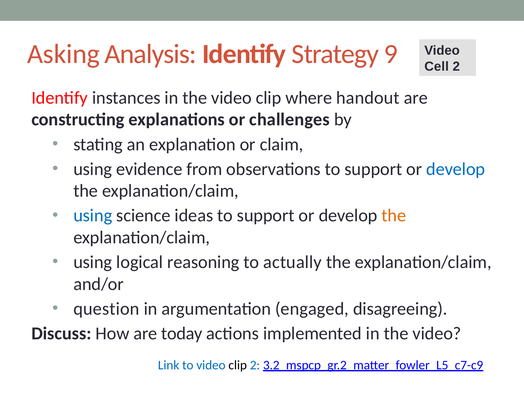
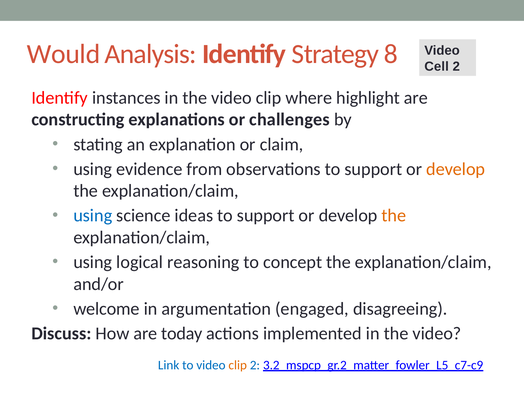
Asking: Asking -> Would (64, 54)
9: 9 -> 8 (391, 54)
handout: handout -> highlight (368, 98)
develop colour: blue -> orange (456, 169)
actually: actually -> concept (293, 262)
question: question -> welcome (107, 309)
clip colour: black -> orange (238, 365)
